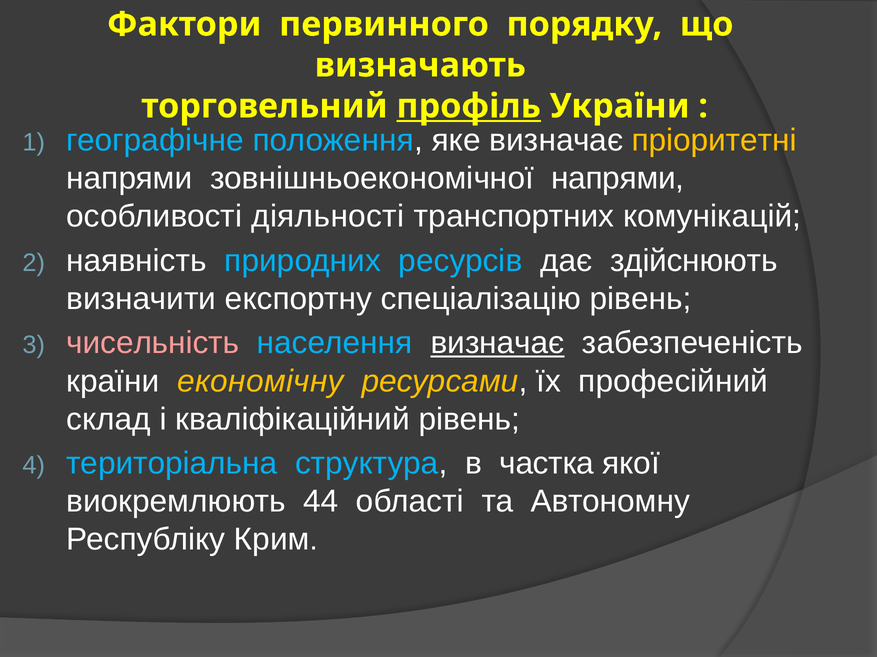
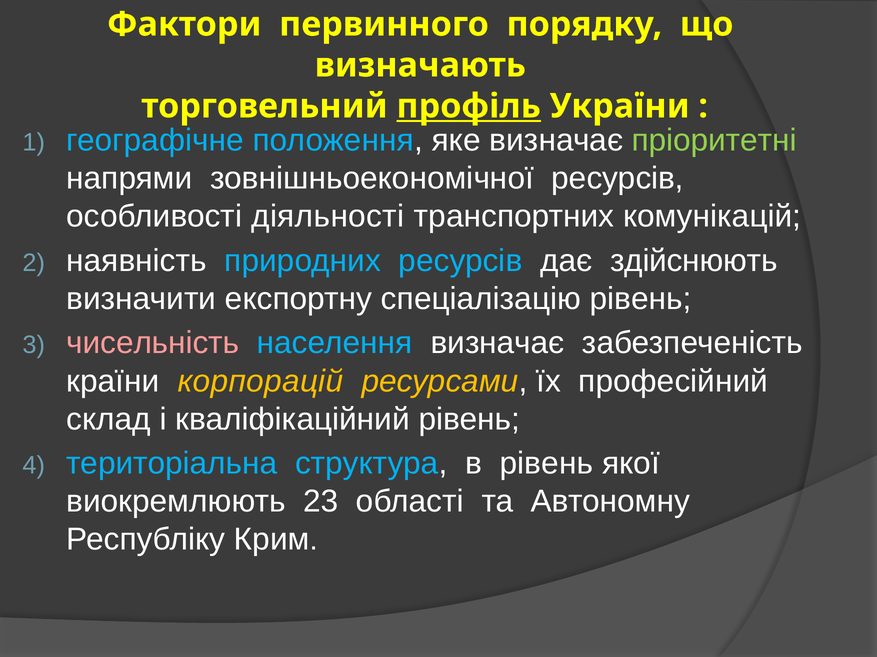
пріоритетні colour: yellow -> light green (714, 140)
зовнішньоекономічної напрями: напрями -> ресурсів (618, 178)
визначає underline: present -> none (498, 343)
економічну: економічну -> корпорацій (260, 382)
в частка: частка -> рівень (546, 464)
44: 44 -> 23 (321, 502)
